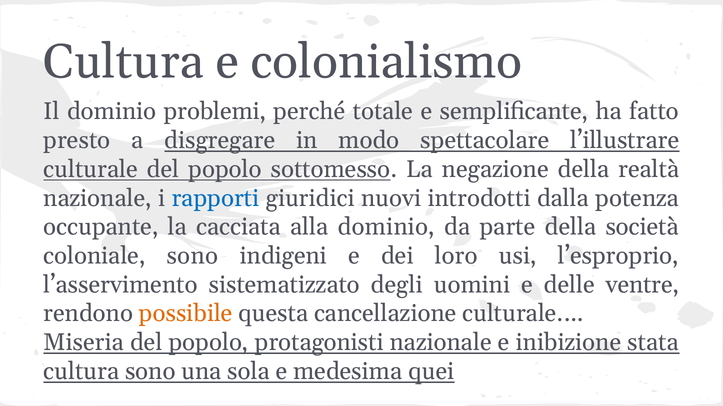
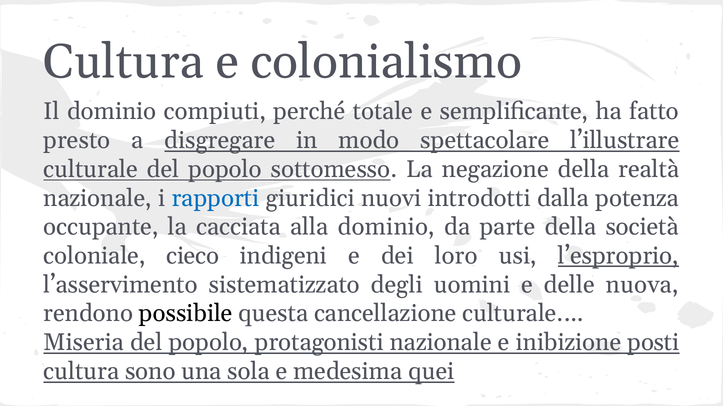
problemi: problemi -> compiuti (215, 112)
coloniale sono: sono -> cieco (193, 256)
l’esproprio underline: none -> present (618, 256)
ventre: ventre -> nuova (642, 285)
possibile colour: orange -> black (186, 314)
stata: stata -> posti (653, 343)
